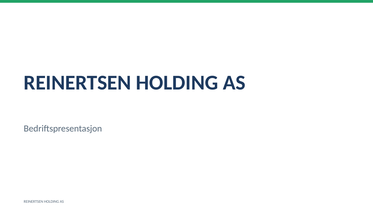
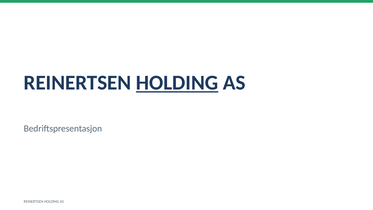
HOLDING underline: none -> present (177, 83)
